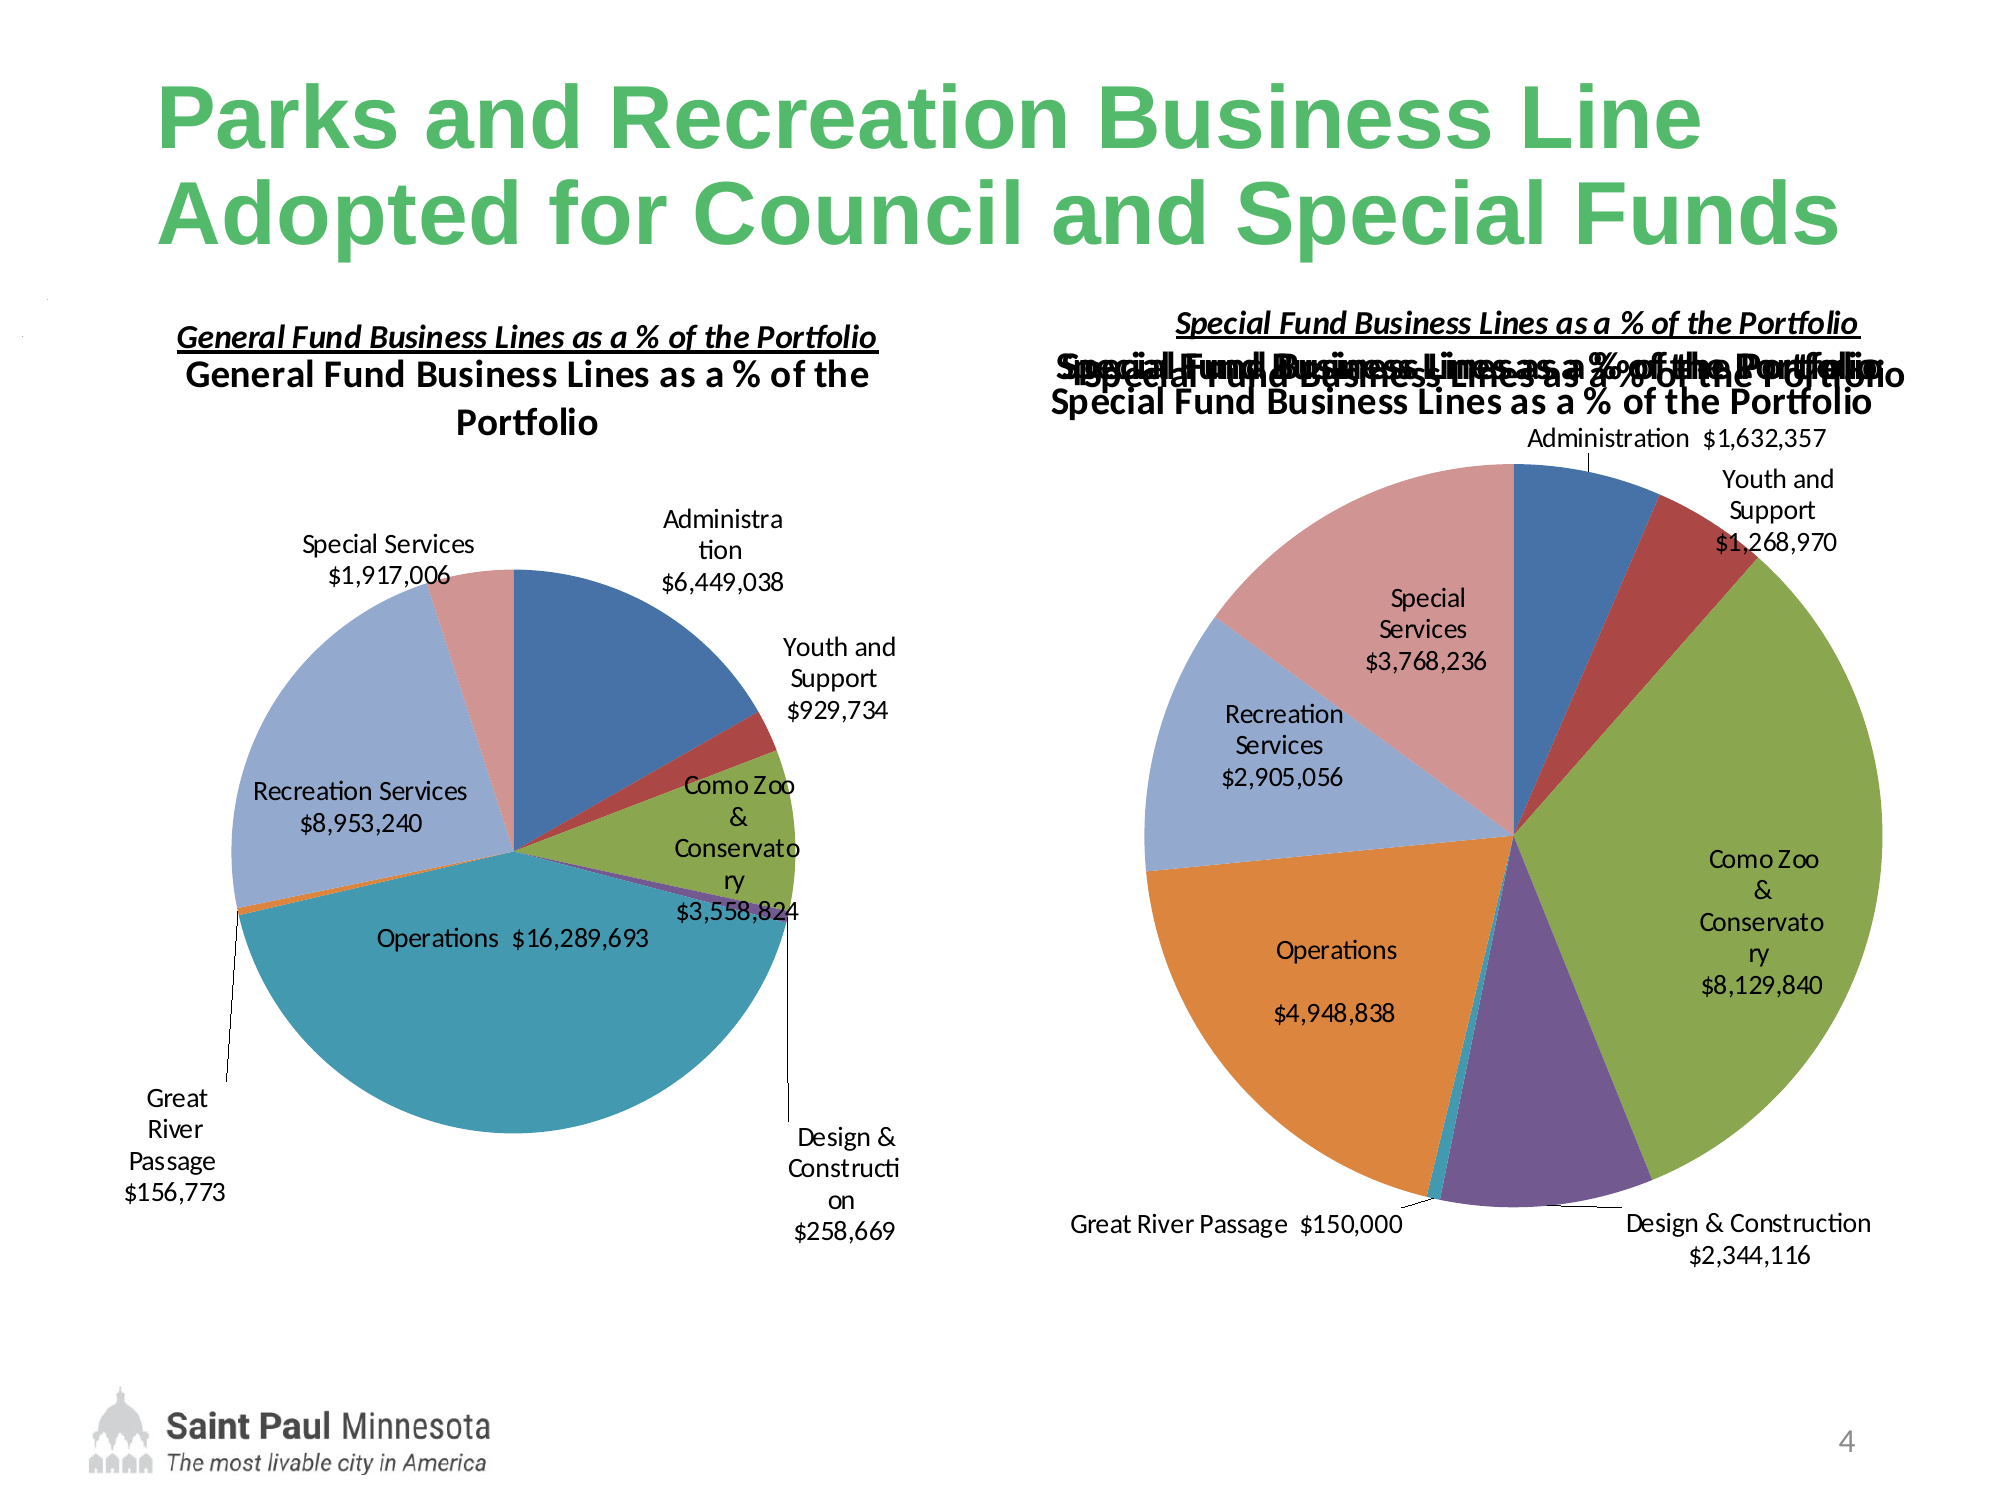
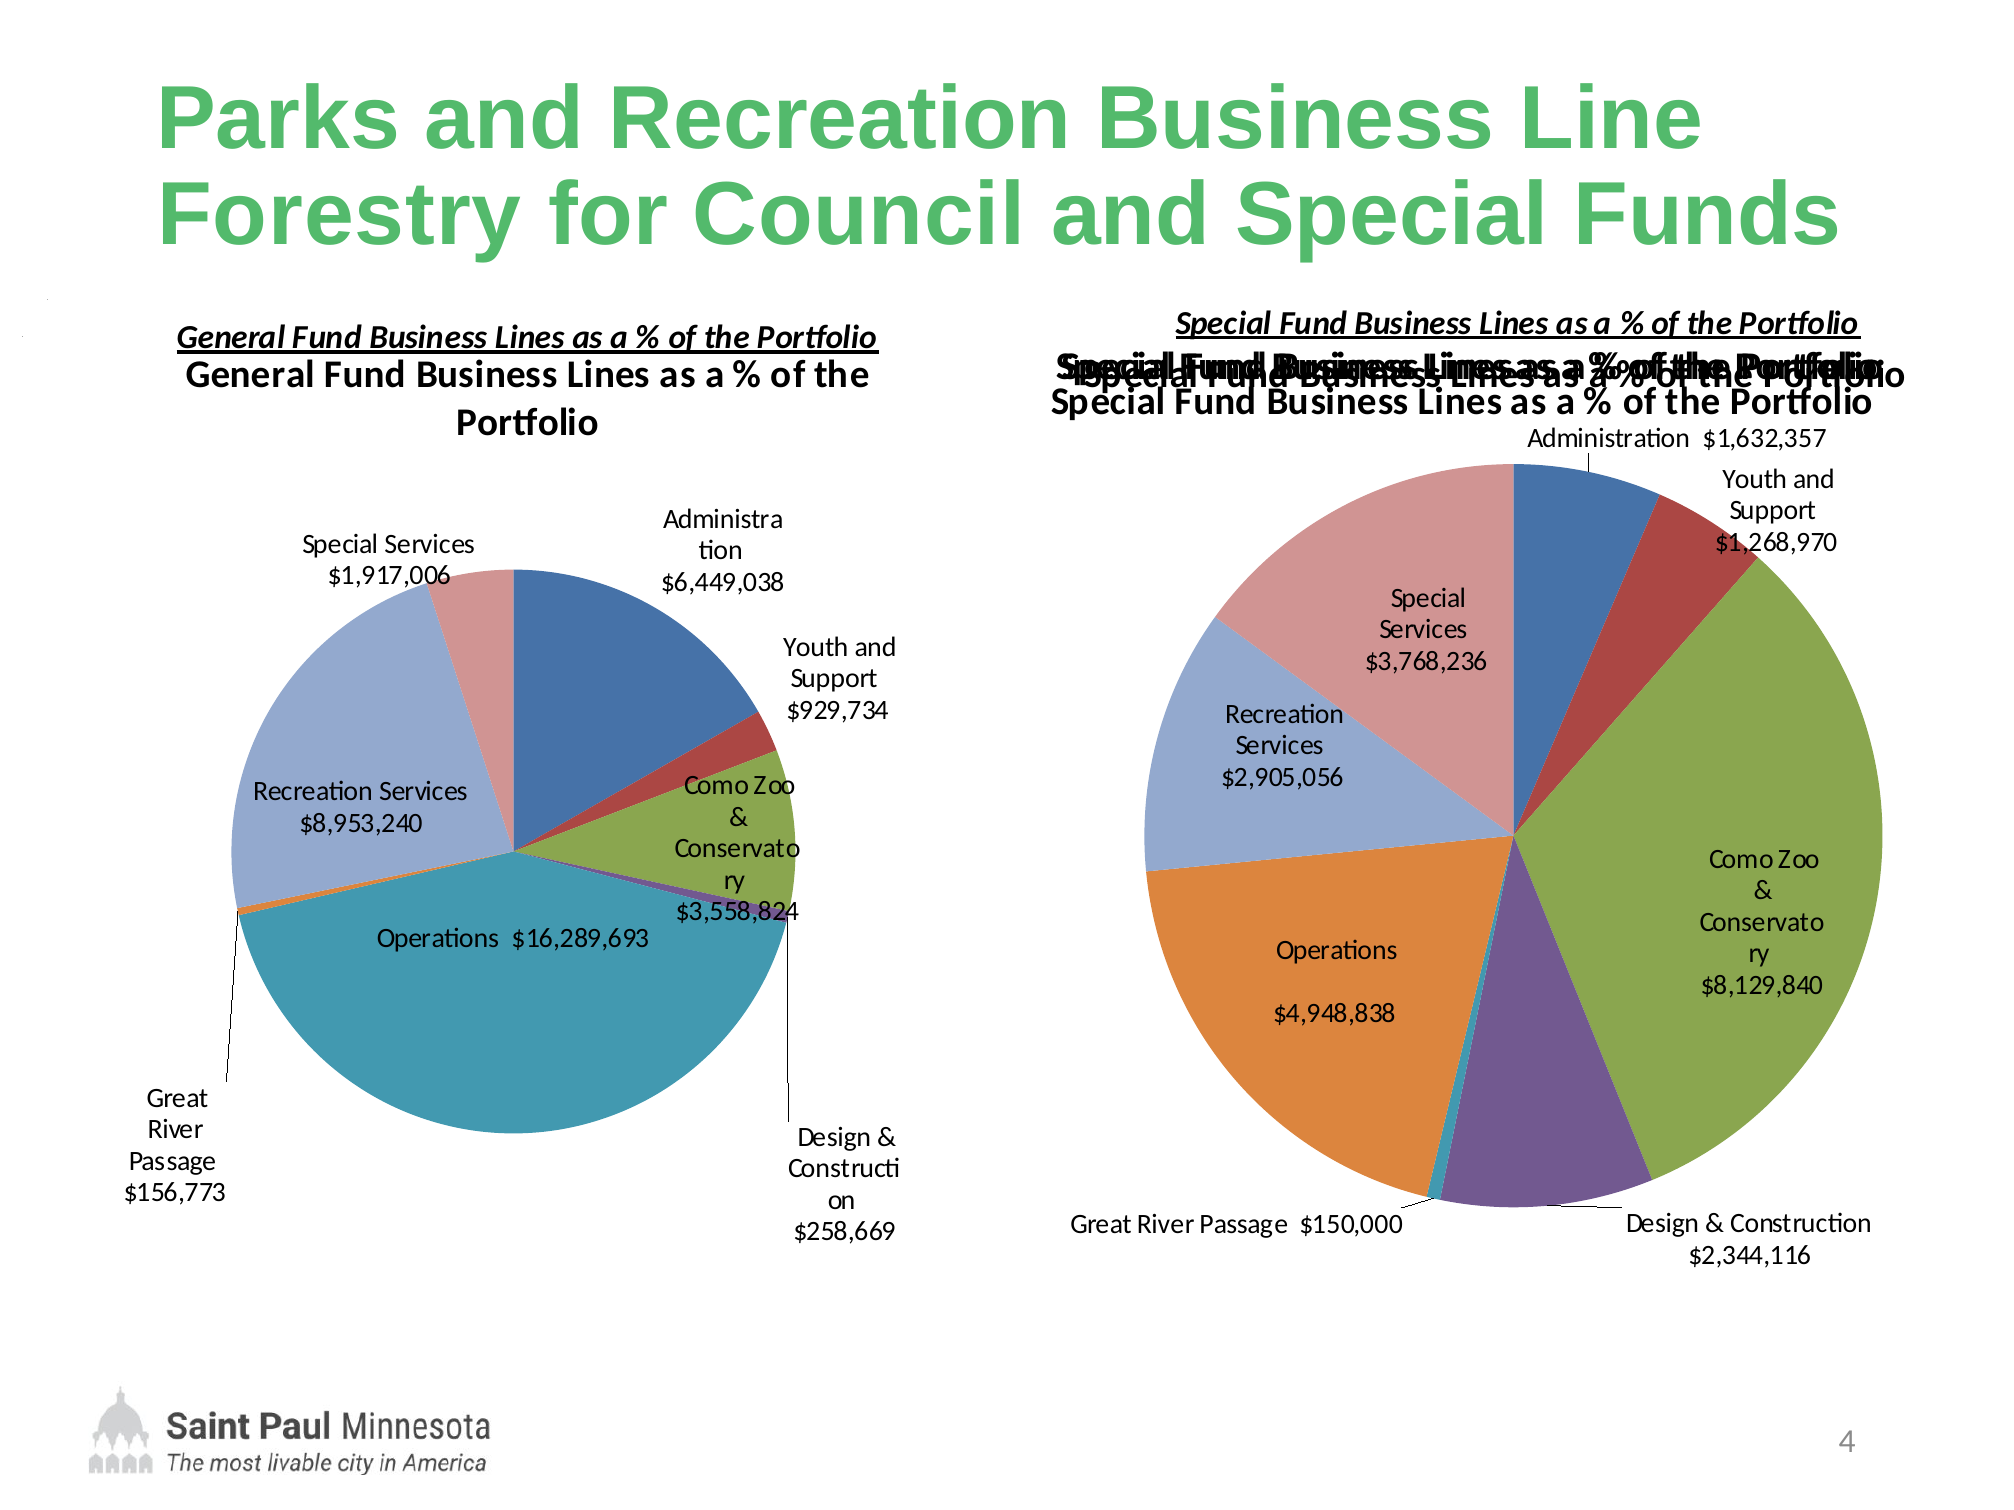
Adopted: Adopted -> Forestry (340, 215)
